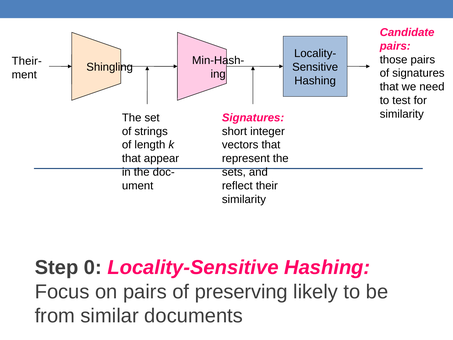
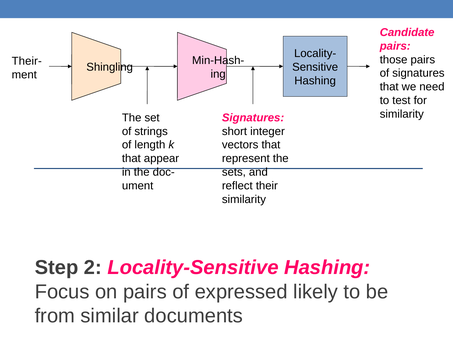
0: 0 -> 2 (93, 267)
preserving: preserving -> expressed (241, 292)
